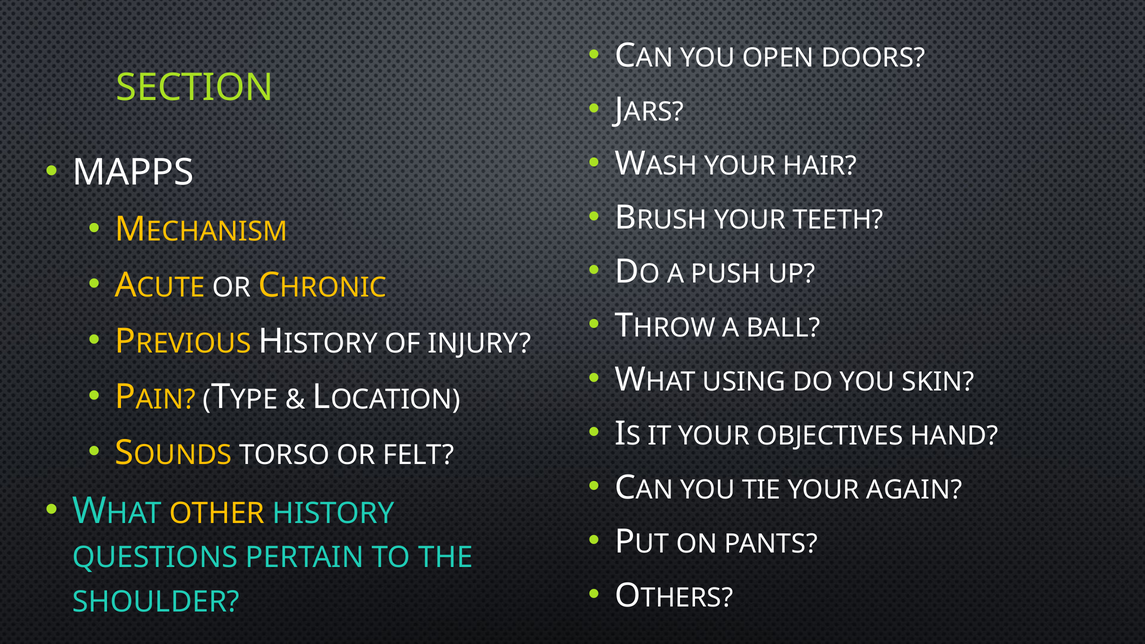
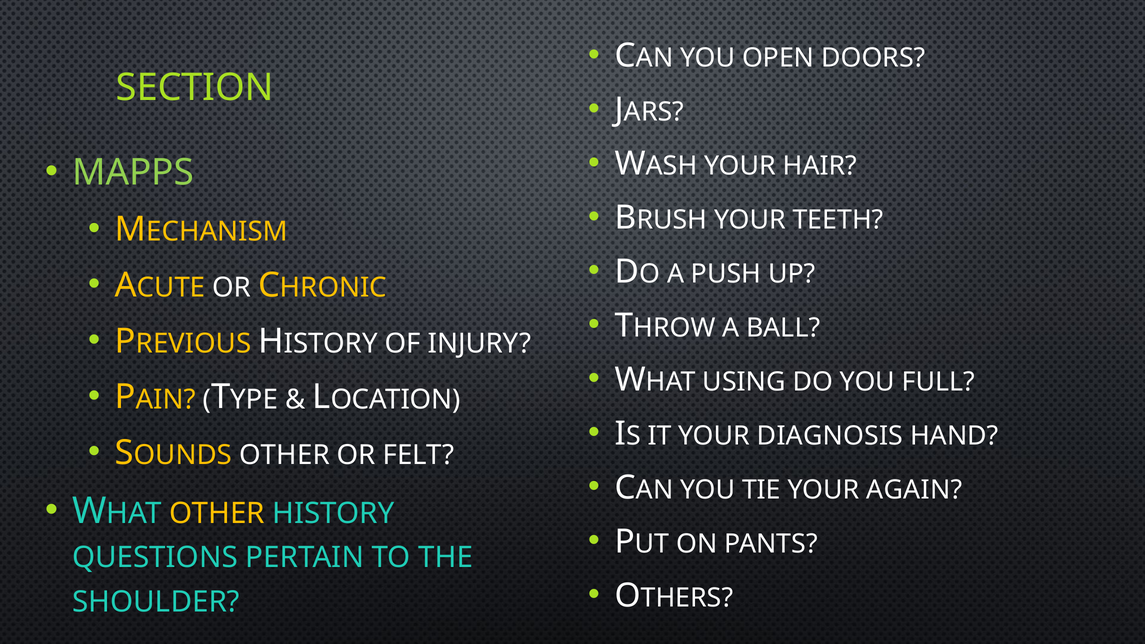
MAPPS colour: white -> light green (133, 172)
SKIN: SKIN -> FULL (938, 382)
OBJECTIVES: OBJECTIVES -> DIAGNOSIS (830, 436)
TORSO: TORSO -> OTHER (284, 455)
